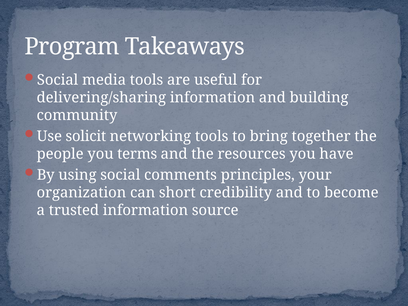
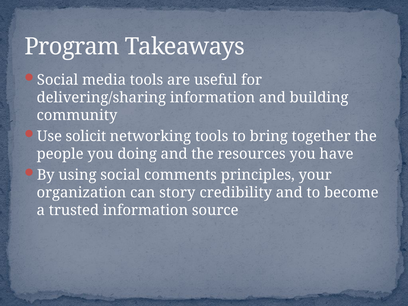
terms: terms -> doing (137, 154)
short: short -> story (177, 193)
